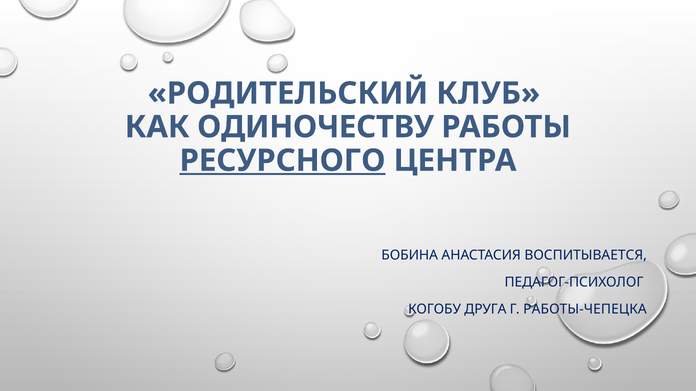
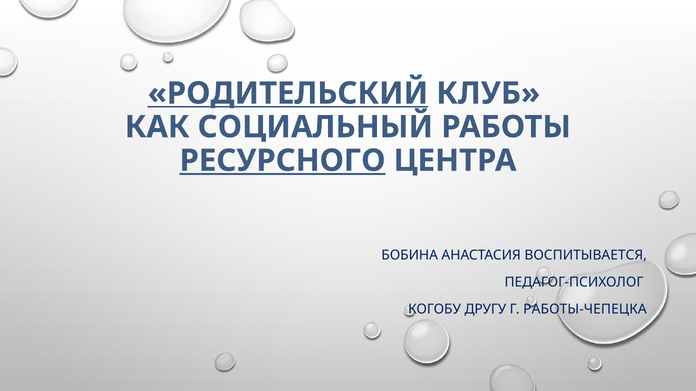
РОДИТЕЛЬСКИЙ underline: none -> present (288, 93)
ОДИНОЧЕСТВУ: ОДИНОЧЕСТВУ -> СОЦИАЛЬНЫЙ (315, 127)
ДРУГА: ДРУГА -> ДРУГУ (485, 310)
